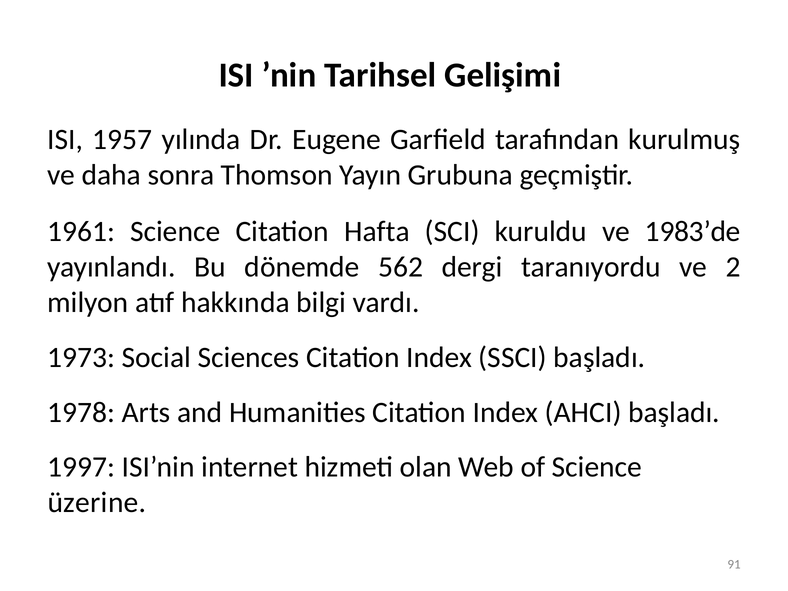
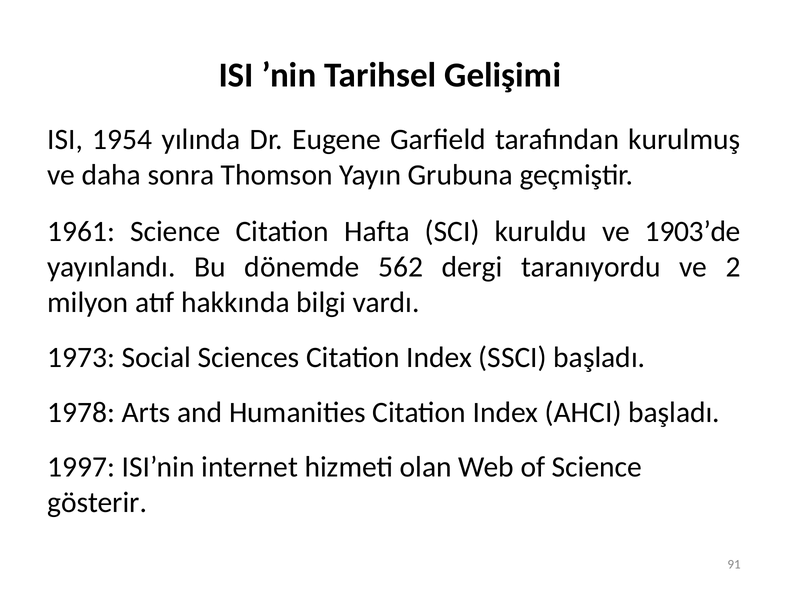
1957: 1957 -> 1954 (122, 139)
1983’de: 1983’de -> 1903’de (693, 231)
üzerine: üzerine -> gösterir (97, 503)
